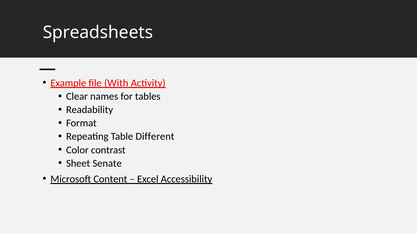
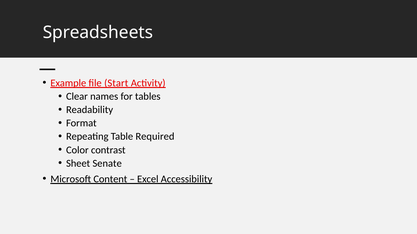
With: With -> Start (116, 83)
Different: Different -> Required (155, 137)
